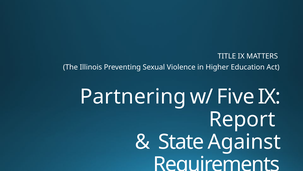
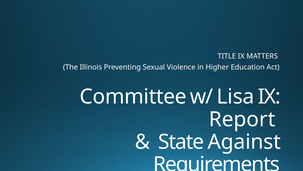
Partnering: Partnering -> Committee (133, 96)
Five: Five -> Lisa (235, 96)
